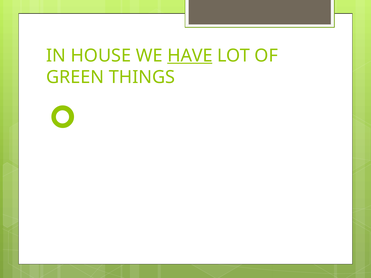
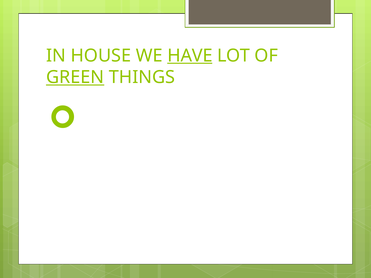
GREEN underline: none -> present (75, 77)
